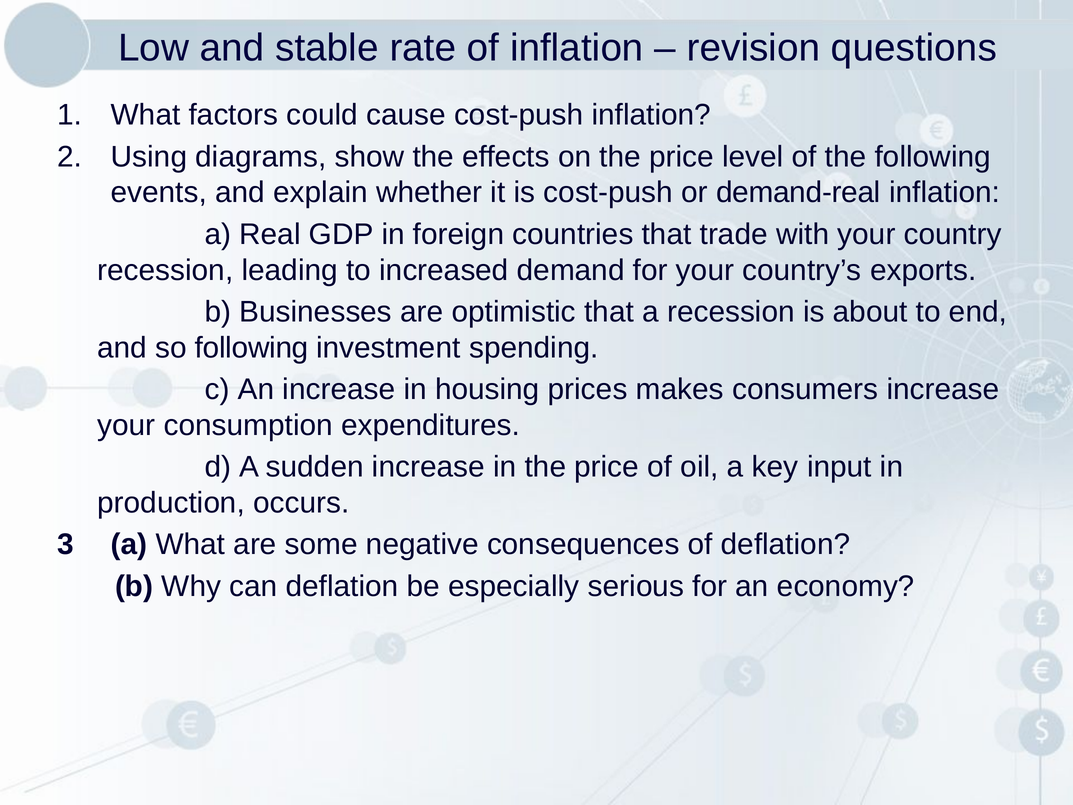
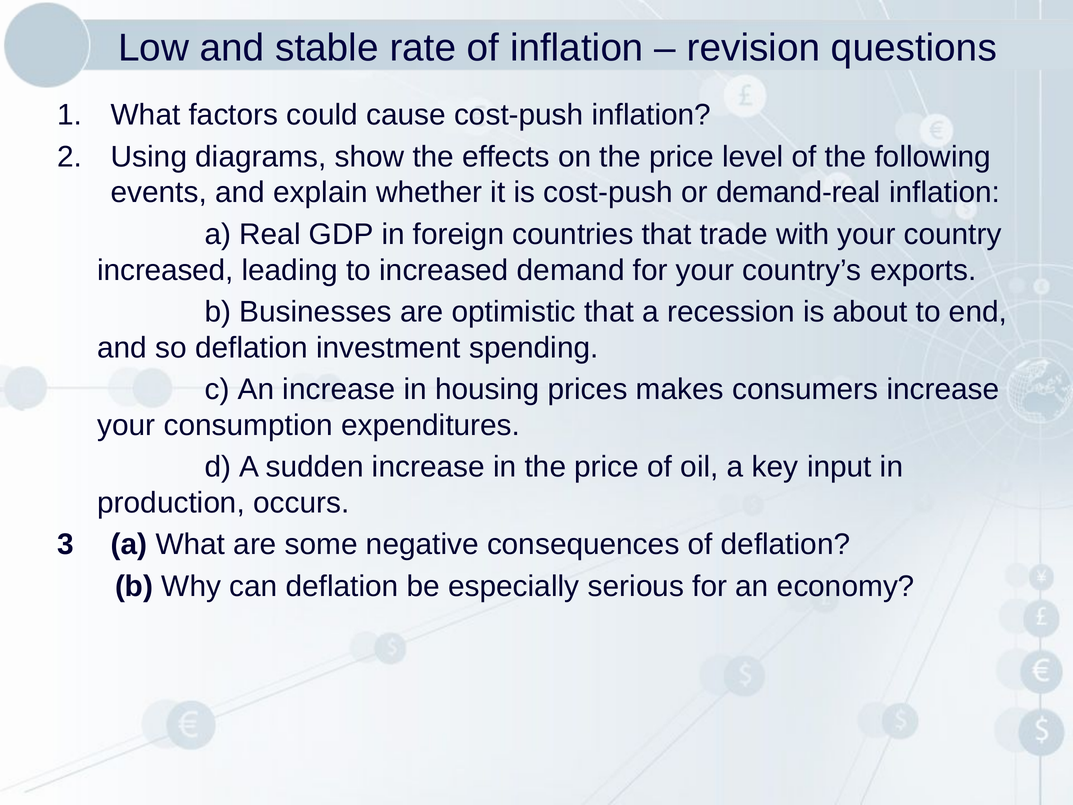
recession: recession -> increased (165, 270)
so following: following -> deflation (252, 348)
